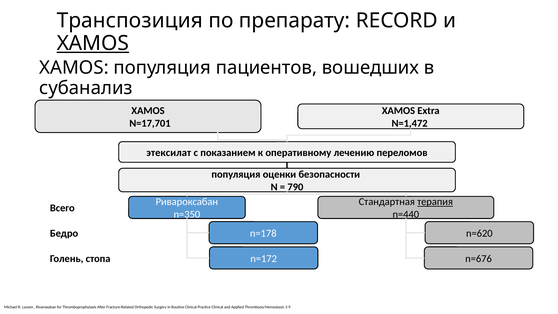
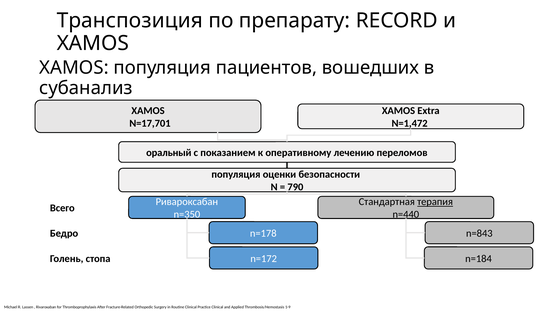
XAMOS underline: present -> none (93, 43)
этексилат: этексилат -> оральный (169, 153)
n=620: n=620 -> n=843 (479, 233)
n=676: n=676 -> n=184 (479, 259)
